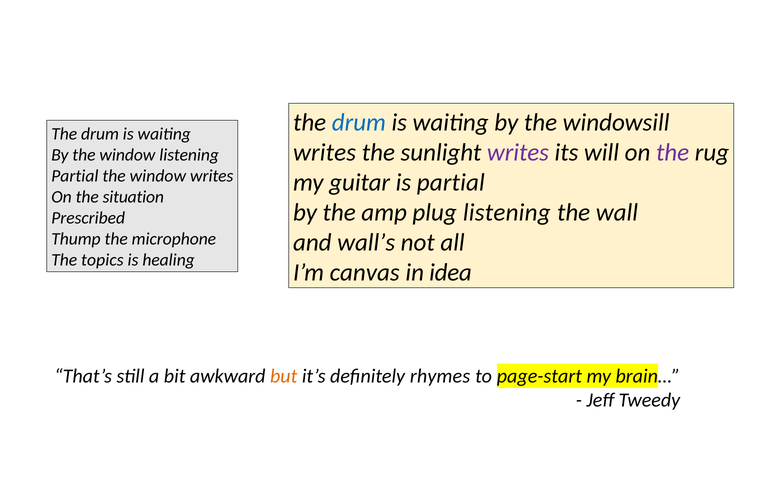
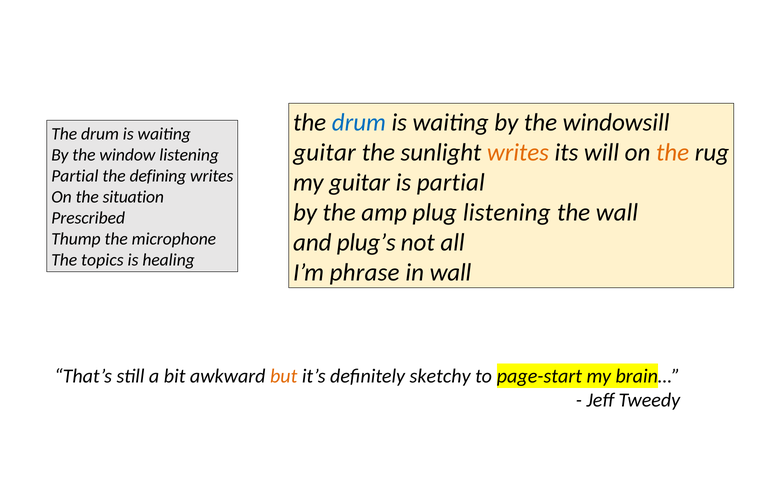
writes: writes -> guitar (324, 152)
writes colour: purple -> orange (518, 152)
the colour: purple -> orange (673, 152)
window: window -> defining (158, 176)
wall’s: wall’s -> plug’s (366, 243)
canvas: canvas -> phrase (365, 273)
in idea: idea -> wall (450, 273)
rhymes: rhymes -> sketchy (440, 377)
